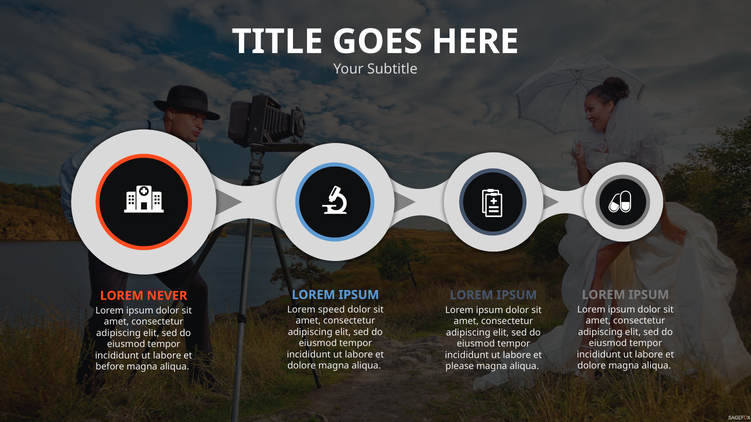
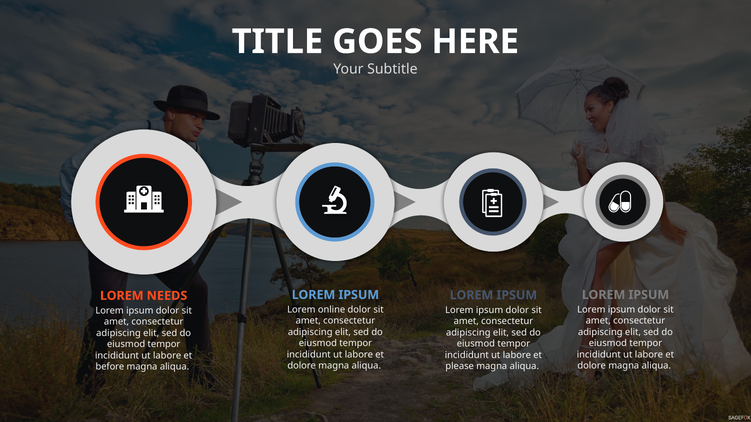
NEVER: NEVER -> NEEDS (167, 296)
speed: speed -> online (332, 310)
